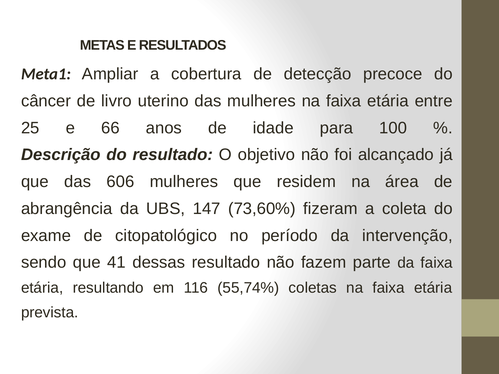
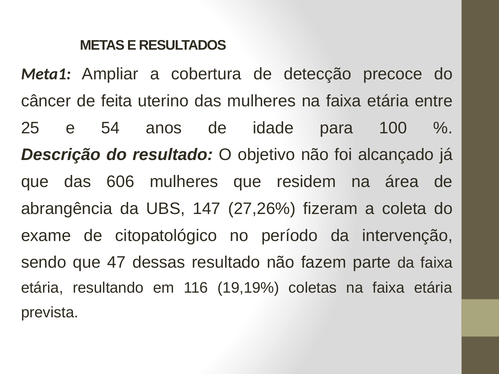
livro: livro -> feita (117, 101)
66: 66 -> 54 (110, 128)
73,60%: 73,60% -> 27,26% (262, 209)
41: 41 -> 47 (117, 263)
55,74%: 55,74% -> 19,19% (248, 288)
